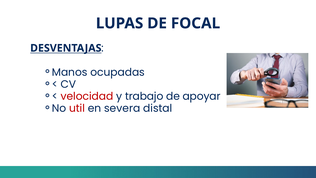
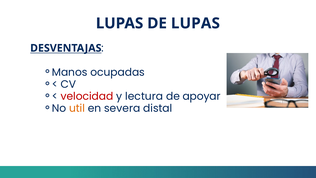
DE FOCAL: FOCAL -> LUPAS (195, 23)
trabajo: trabajo -> lectura (144, 96)
util colour: red -> orange (77, 108)
